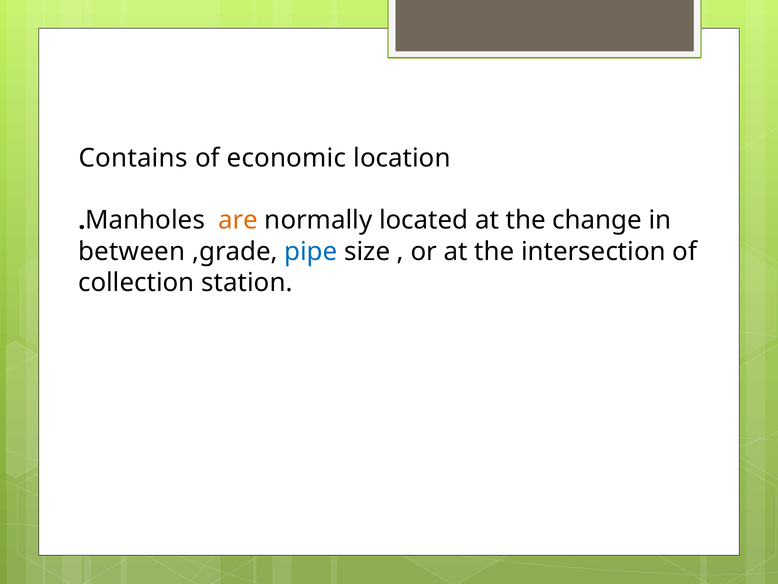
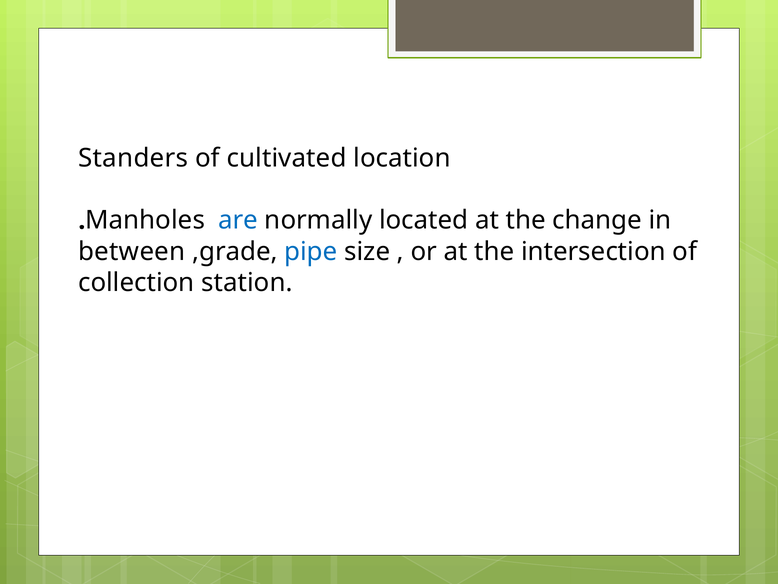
Contains: Contains -> Standers (133, 158)
economic: economic -> cultivated (287, 158)
are colour: orange -> blue (238, 220)
